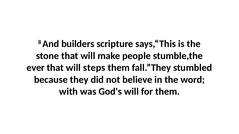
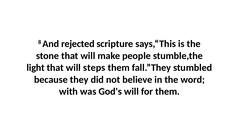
builders: builders -> rejected (78, 44)
ever: ever -> light (36, 68)
